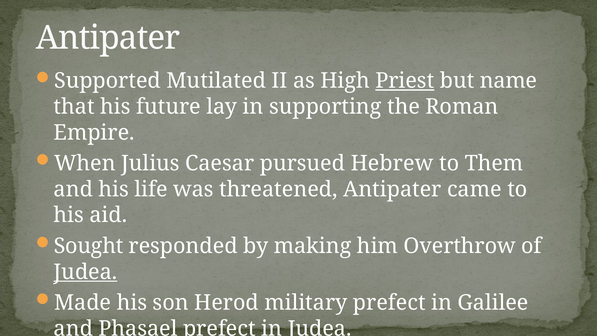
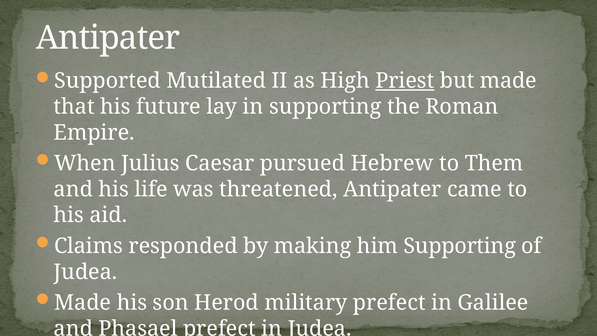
but name: name -> made (508, 81)
Sought: Sought -> Claims (88, 246)
him Overthrow: Overthrow -> Supporting (460, 246)
Judea underline: present -> none (85, 272)
